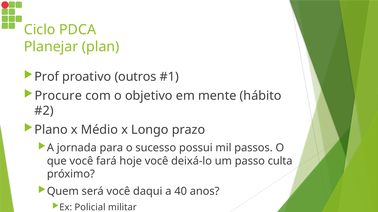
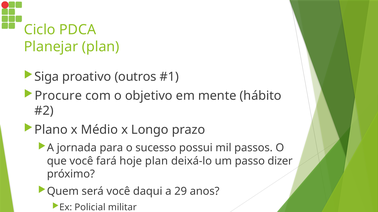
Prof: Prof -> Siga (47, 77)
hoje você: você -> plan (156, 161)
culta: culta -> dizer (280, 161)
40: 40 -> 29 (181, 192)
